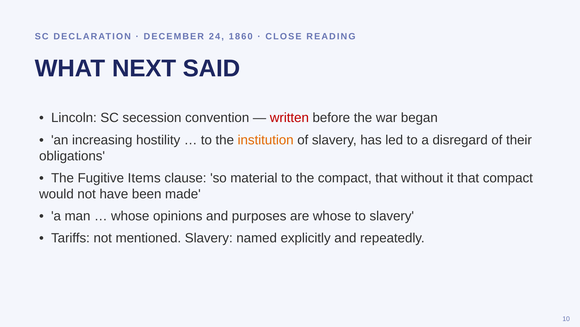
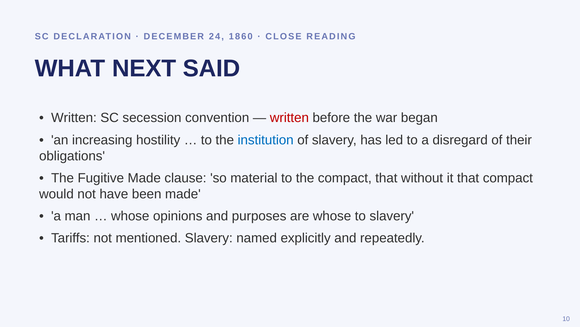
Lincoln: Lincoln -> Written (74, 118)
institution colour: orange -> blue (266, 140)
Fugitive Items: Items -> Made (144, 178)
